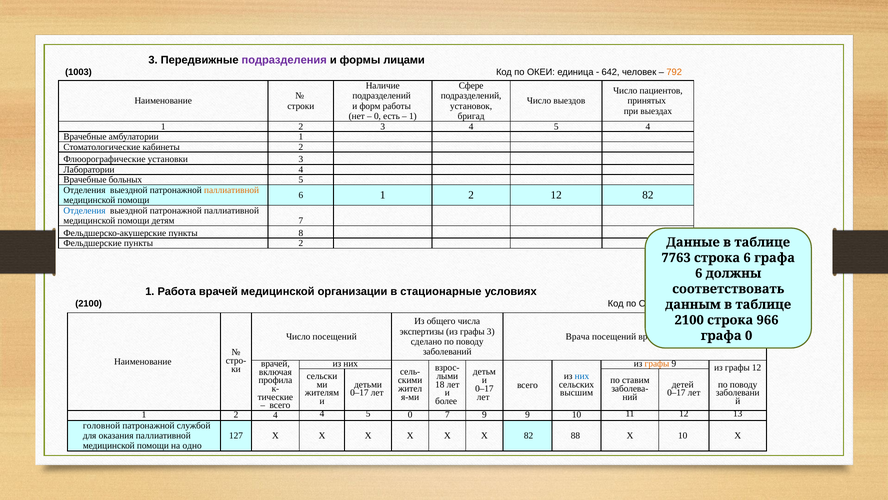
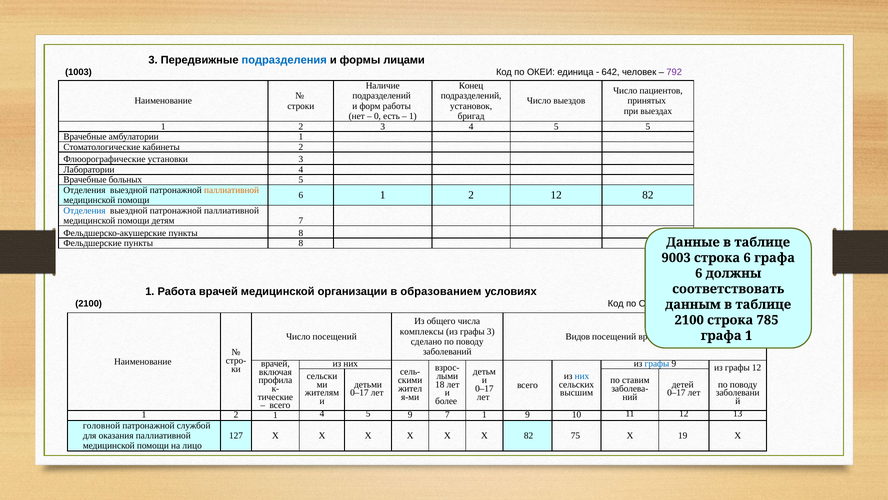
подразделения colour: purple -> blue (284, 60)
792 colour: orange -> purple (674, 72)
Сфере: Сфере -> Конец (471, 86)
5 4: 4 -> 5 (648, 126)
Фельдшерские пункты 2: 2 -> 8 (301, 243)
7763: 7763 -> 9003 (676, 258)
стационарные: стационарные -> образованием (441, 291)
966: 966 -> 785 (768, 320)
экспертизы: экспертизы -> комплексы (422, 331)
графа 0: 0 -> 1 (749, 335)
Врача: Врача -> Видов (578, 336)
графы colour: orange -> blue (657, 363)
2 4: 4 -> 1 (275, 415)
5 0: 0 -> 9 (410, 414)
7 9: 9 -> 1 (484, 414)
88: 88 -> 75 (575, 435)
Х 10: 10 -> 19 (683, 435)
одно: одно -> лицо (192, 445)
